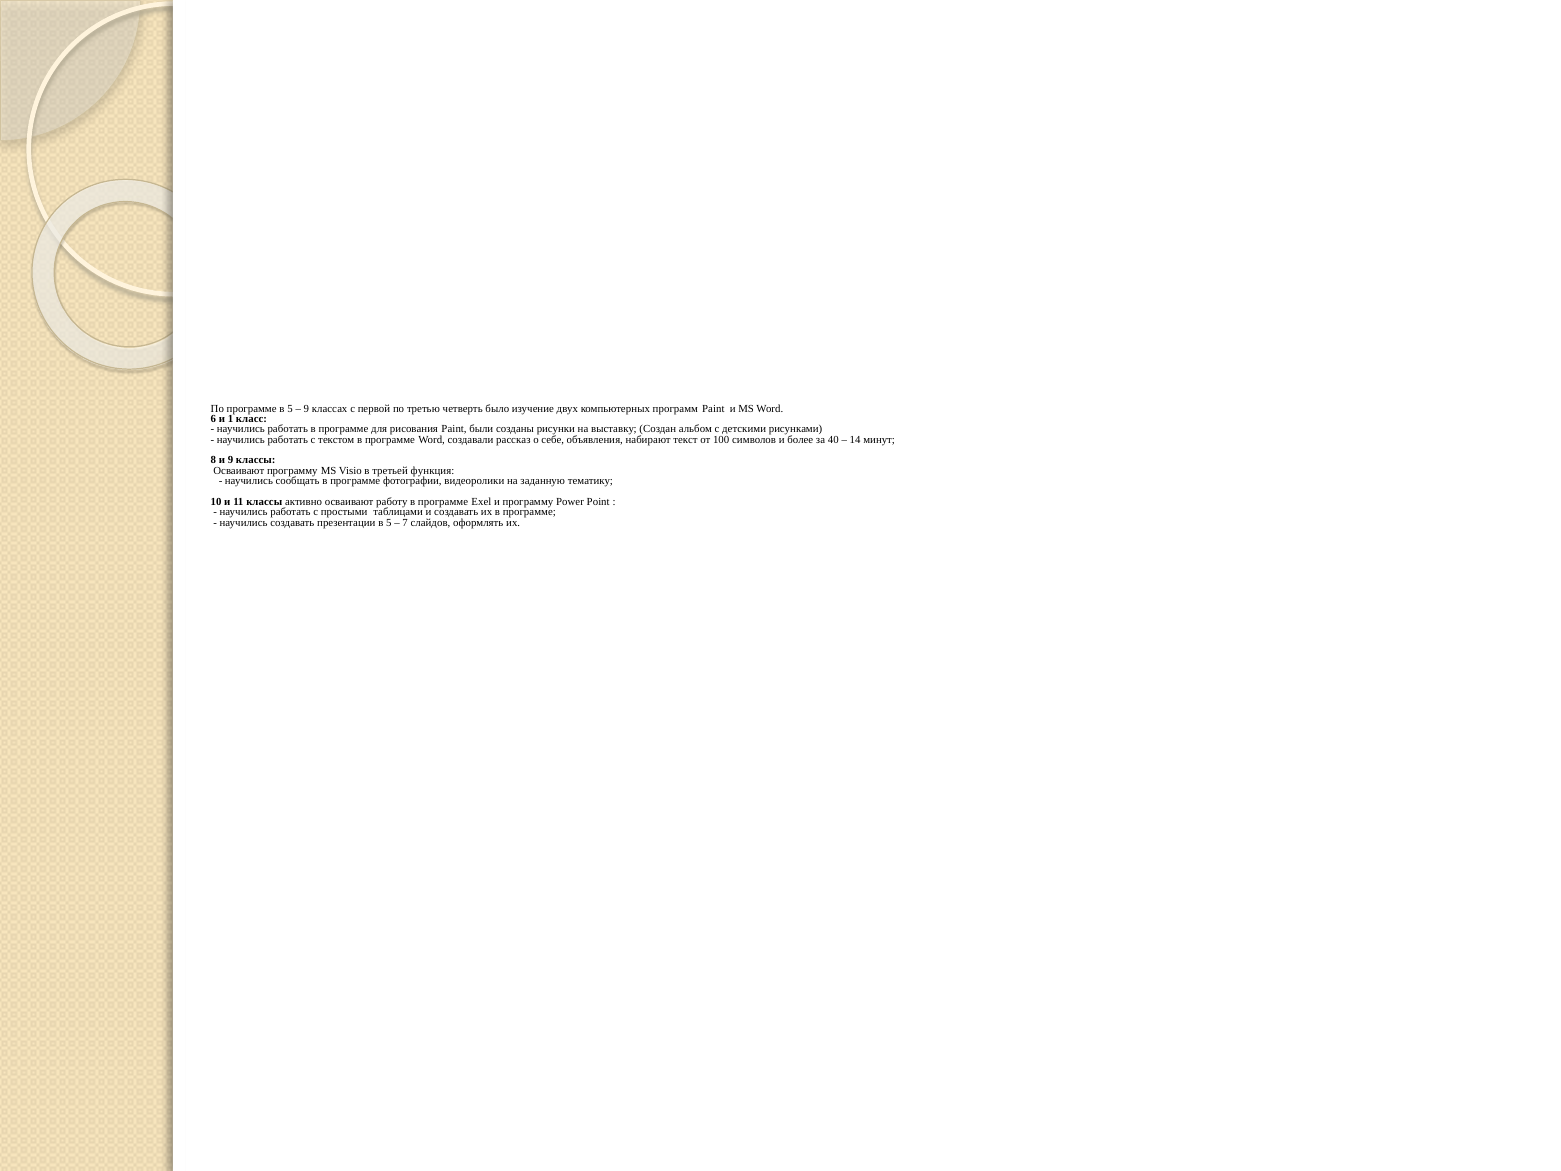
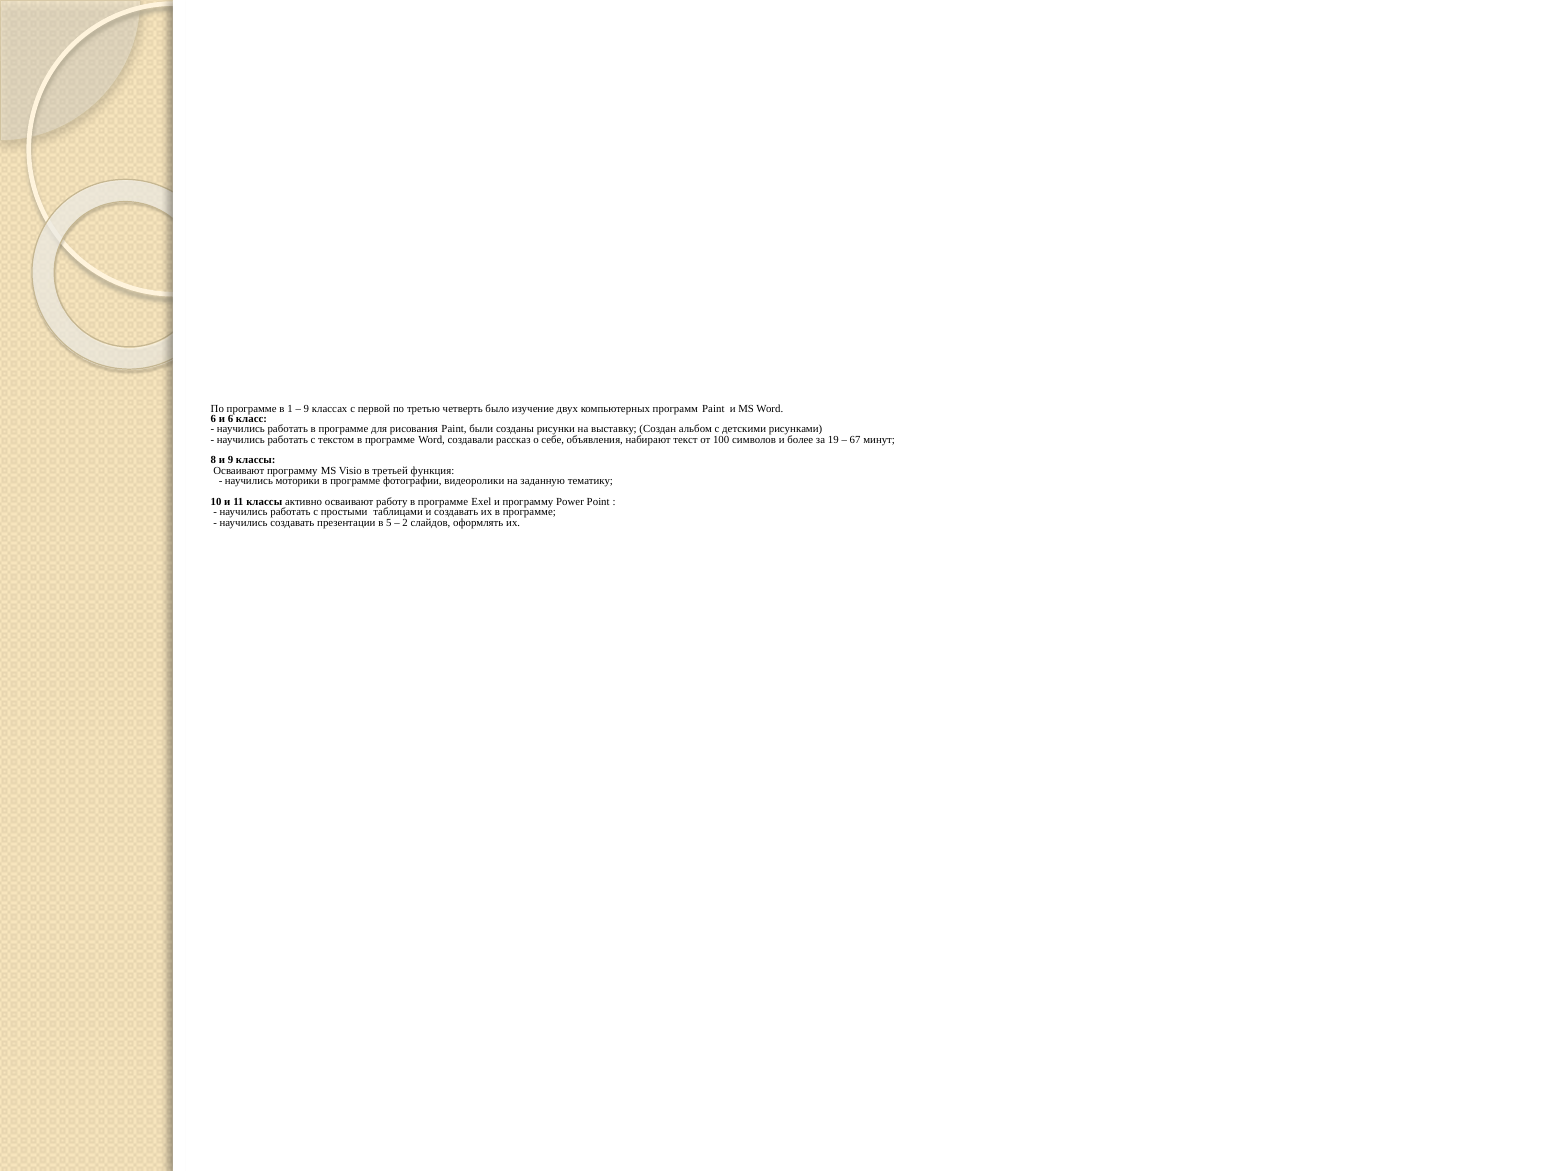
программе в 5: 5 -> 1 (290, 408)
и 1: 1 -> 6 (231, 419)
40: 40 -> 19 (833, 440)
14: 14 -> 67 (855, 440)
сообщать: сообщать -> моторики (298, 481)
7: 7 -> 2 (405, 523)
